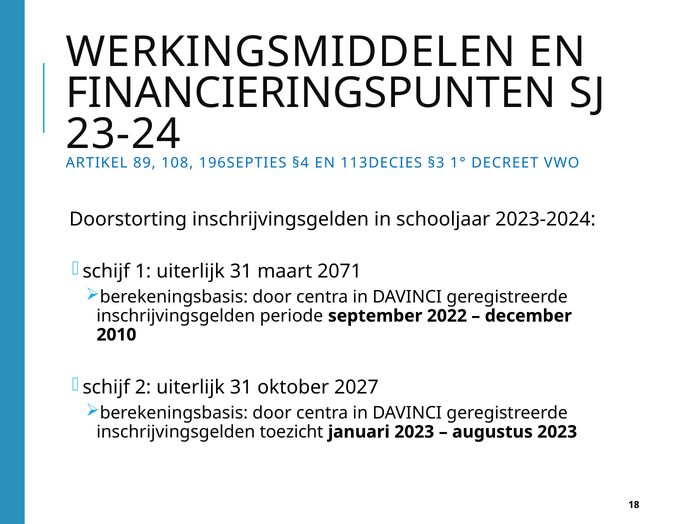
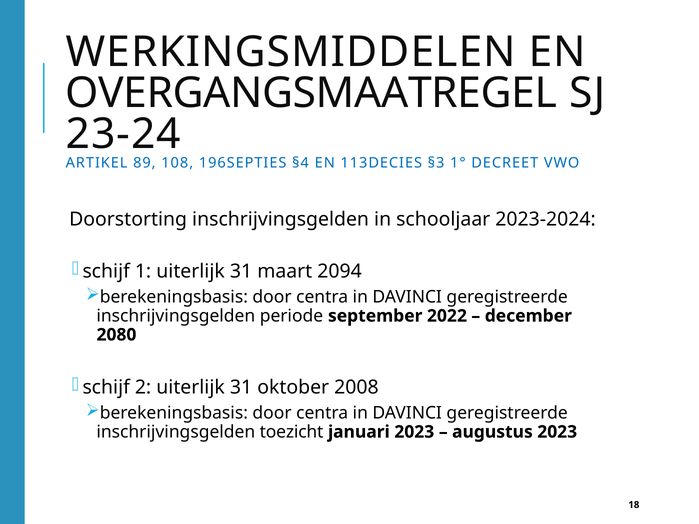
FINANCIERINGSPUNTEN: FINANCIERINGSPUNTEN -> OVERGANGSMAATREGEL (311, 93)
2071: 2071 -> 2094 (340, 271)
2010: 2010 -> 2080 (116, 335)
2027: 2027 -> 2008 (356, 387)
